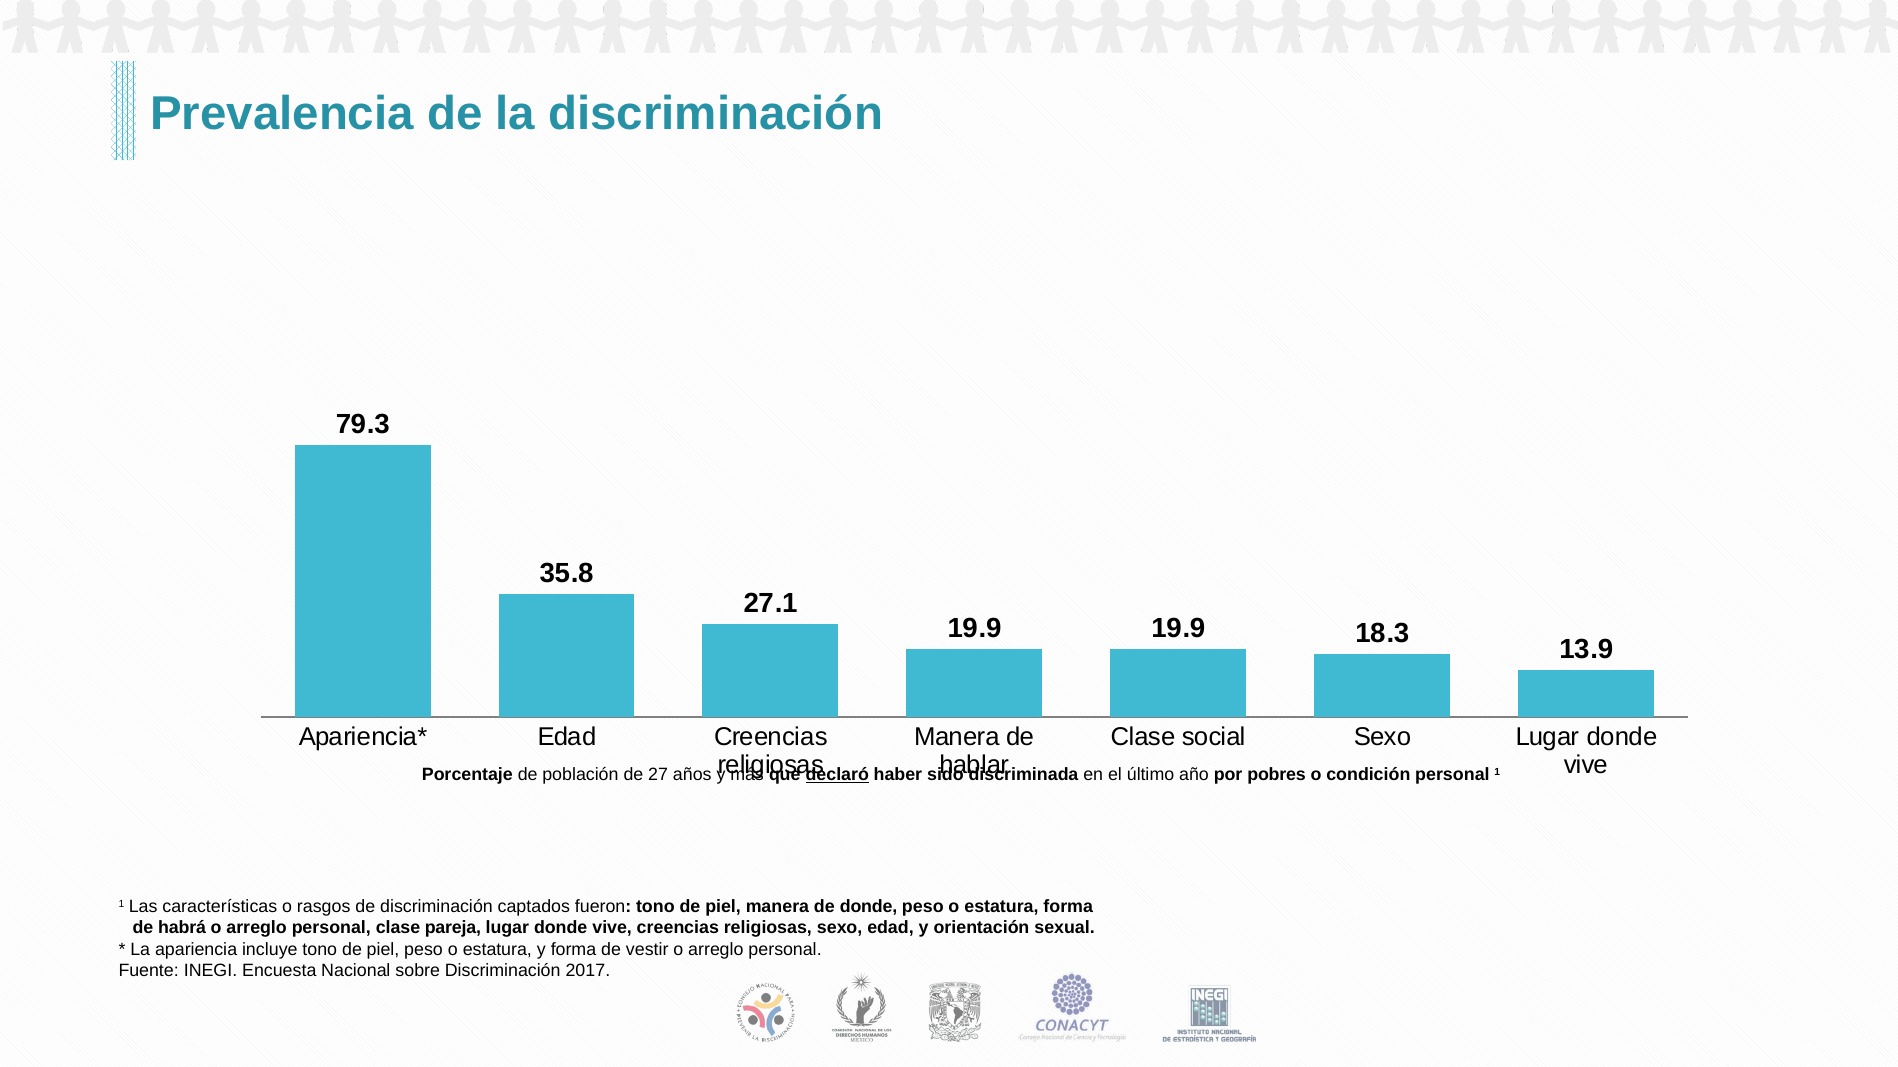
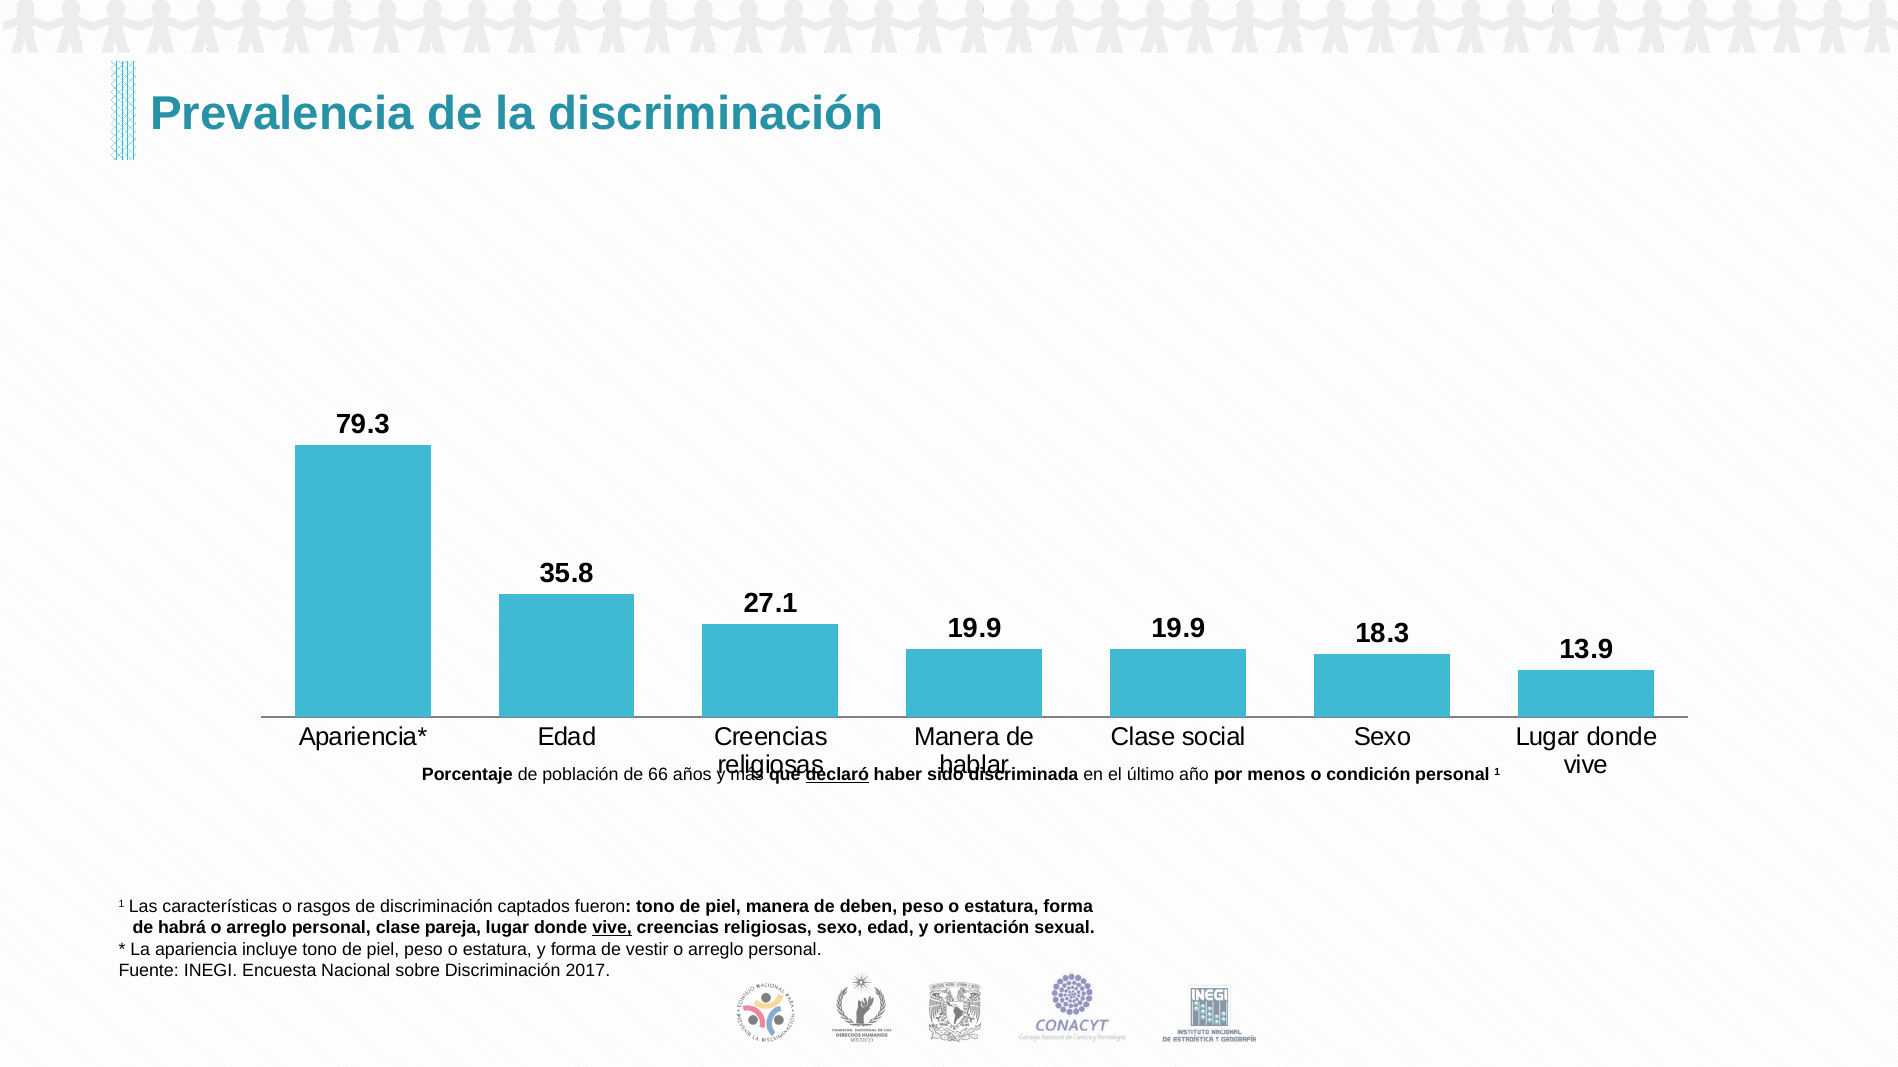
27: 27 -> 66 (658, 775)
pobres: pobres -> menos (1276, 775)
de donde: donde -> deben (869, 907)
vive underline: none -> present (612, 928)
